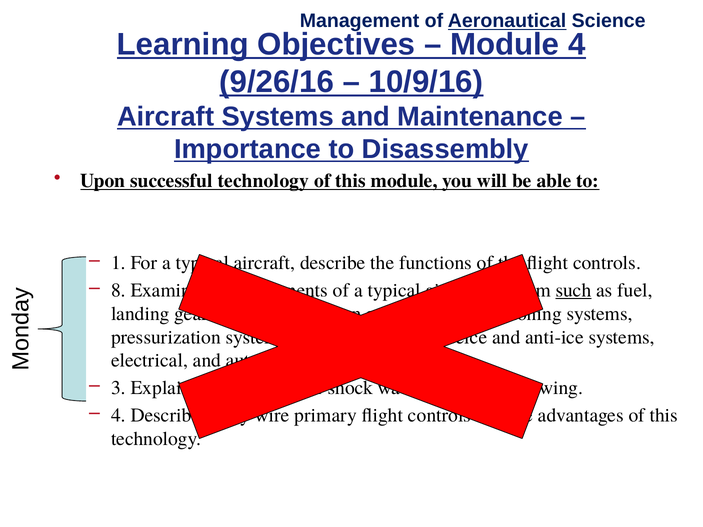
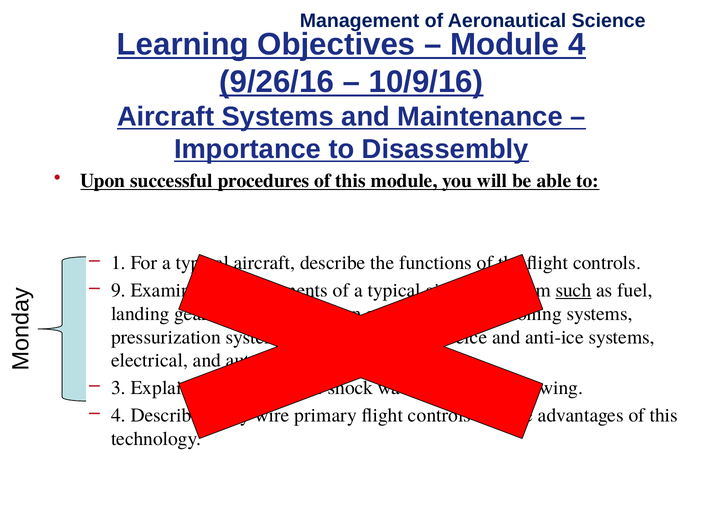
Aeronautical underline: present -> none (507, 21)
successful technology: technology -> procedures (264, 181)
8: 8 -> 9 (118, 290)
